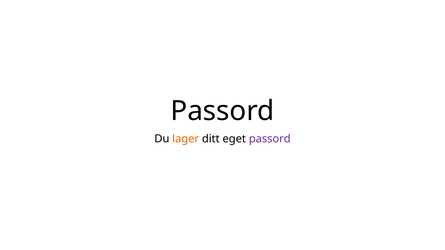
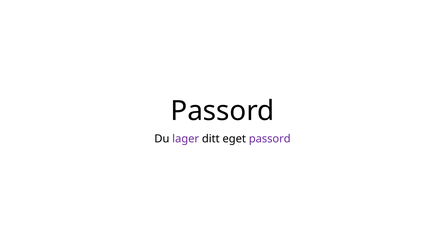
lager colour: orange -> purple (186, 139)
